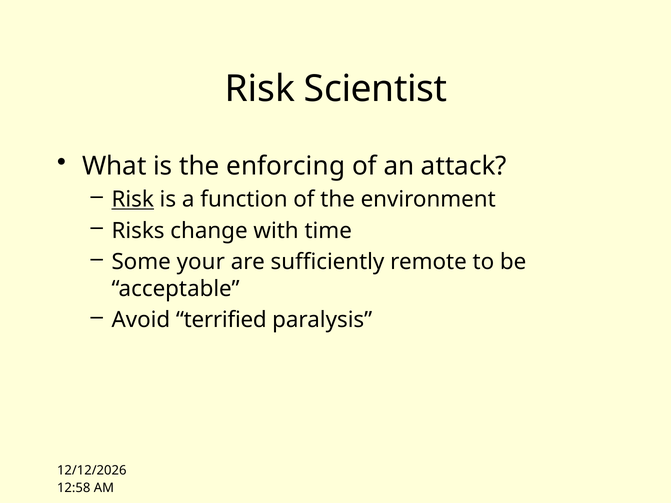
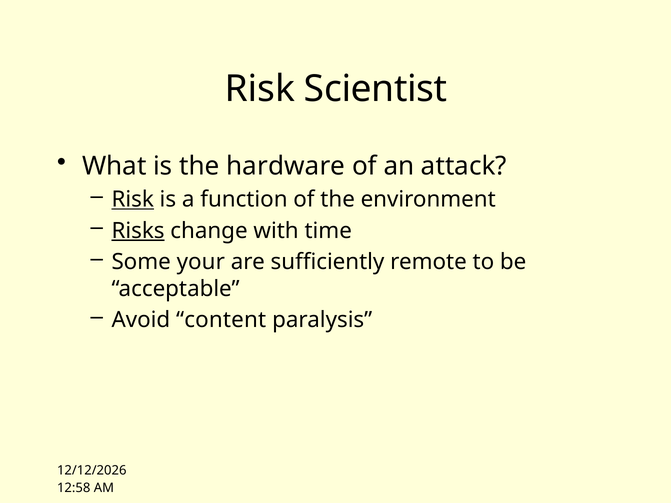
enforcing: enforcing -> hardware (286, 166)
Risks underline: none -> present (138, 231)
terrified: terrified -> content (221, 320)
